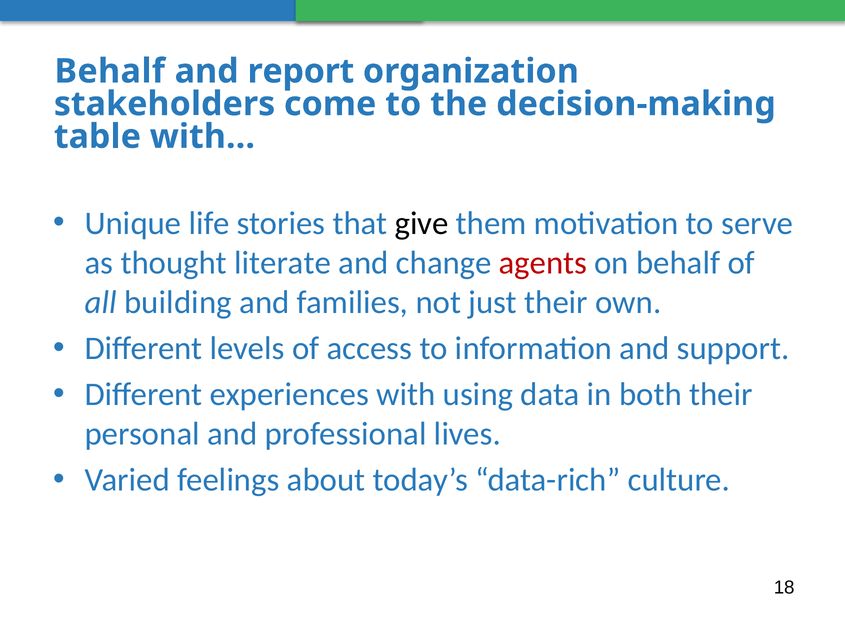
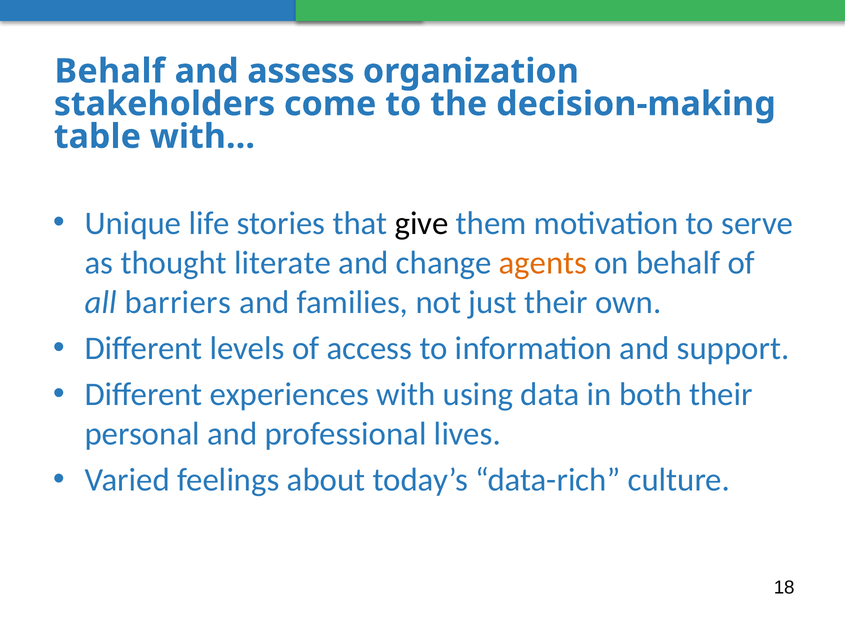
report: report -> assess (301, 71)
agents colour: red -> orange (543, 263)
building: building -> barriers (178, 302)
